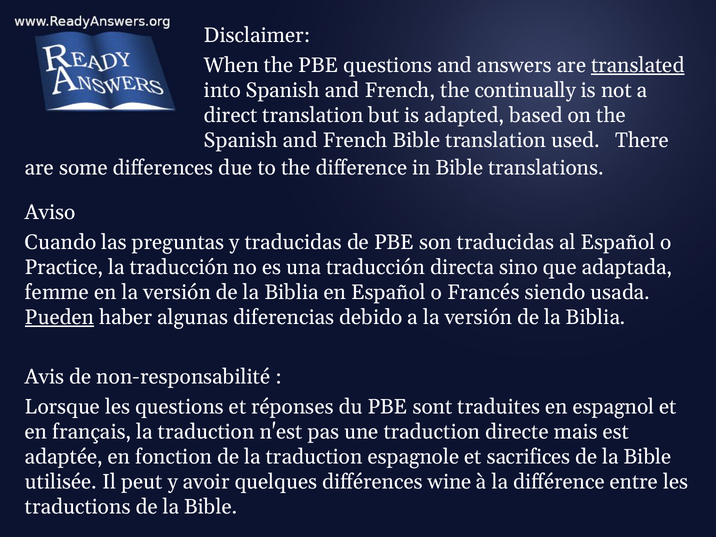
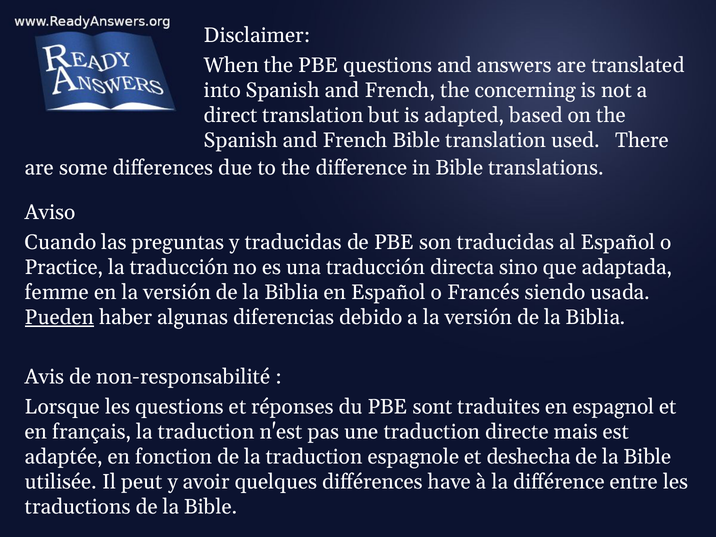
translated underline: present -> none (638, 65)
continually: continually -> concerning (525, 90)
sacrifices: sacrifices -> deshecha (529, 457)
wine: wine -> have (449, 482)
